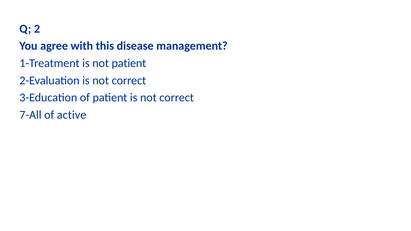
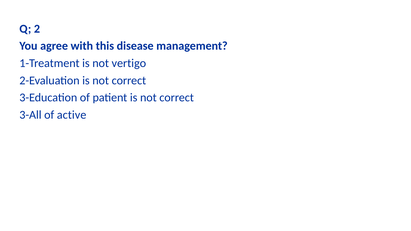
not patient: patient -> vertigo (129, 63)
7-All: 7-All -> 3-All (30, 115)
